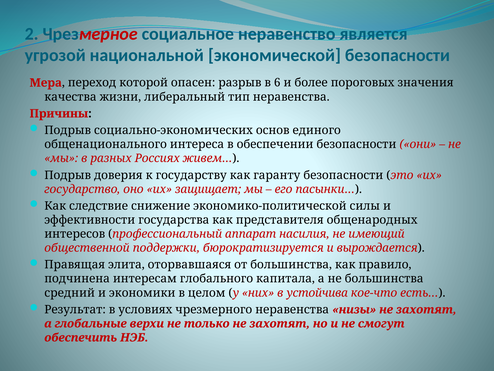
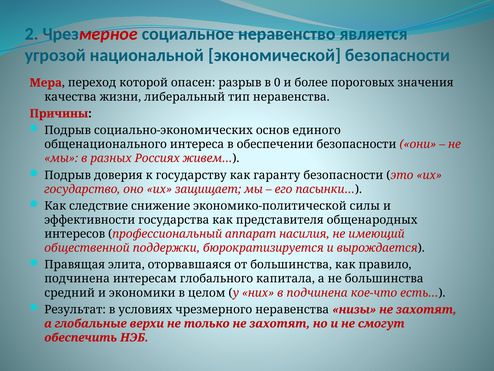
6: 6 -> 0 (277, 83)
в устойчива: устойчива -> подчинена (317, 292)
